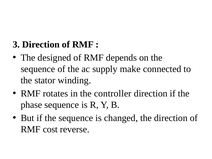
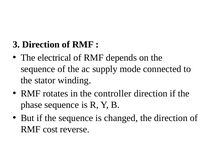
designed: designed -> electrical (54, 58)
make: make -> mode (130, 69)
